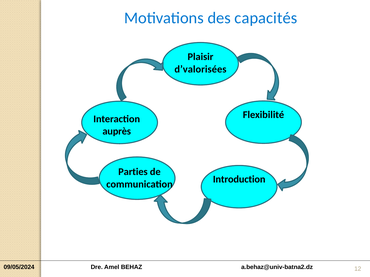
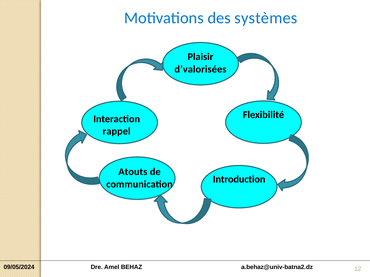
capacités: capacités -> systèmes (266, 18)
auprès: auprès -> rappel (117, 132)
Parties: Parties -> Atouts (133, 172)
